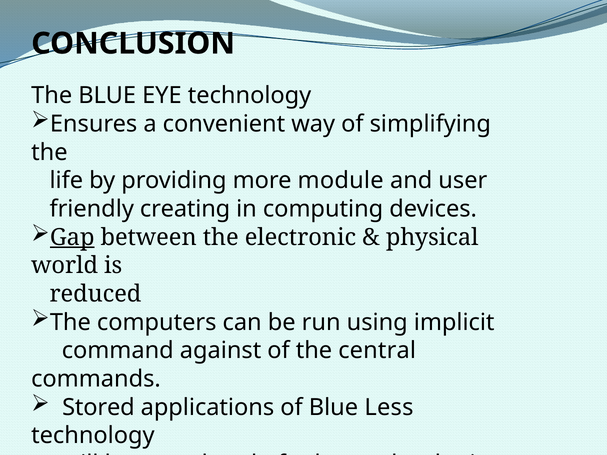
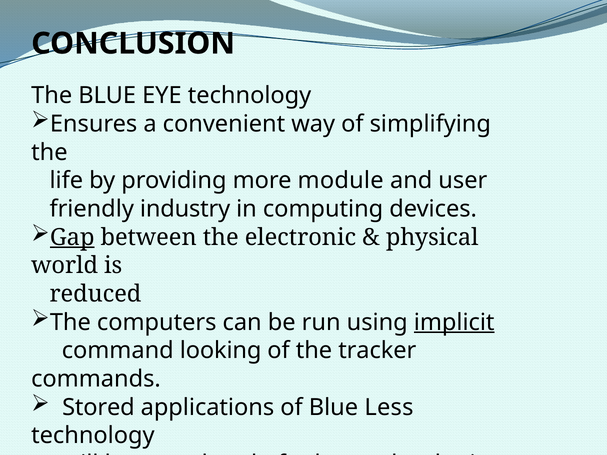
creating: creating -> industry (185, 209)
implicit underline: none -> present (454, 322)
against: against -> looking (221, 351)
central: central -> tracker (377, 351)
